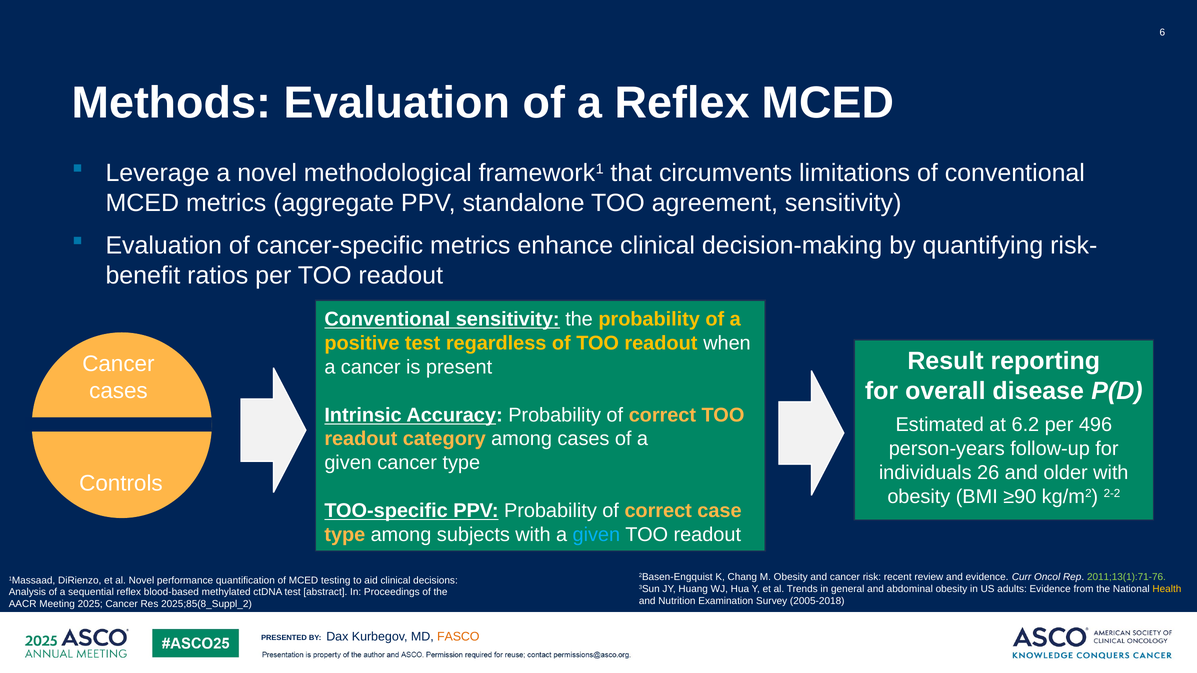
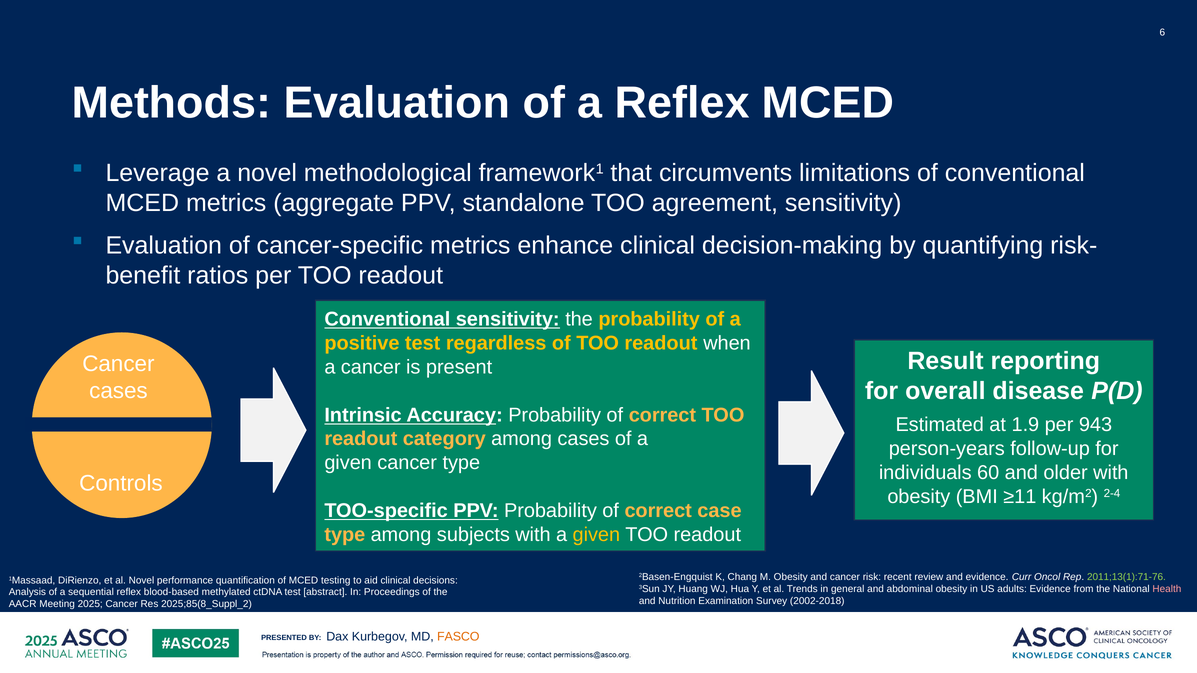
6.2: 6.2 -> 1.9 (1025, 425)
496: 496 -> 943 (1096, 425)
26: 26 -> 60 (988, 473)
≥90: ≥90 -> ≥11 (1020, 497)
2-2: 2-2 -> 2-4 (1112, 494)
given colour: light blue -> yellow (596, 535)
Health colour: yellow -> pink (1167, 589)
2005-2018: 2005-2018 -> 2002-2018 (817, 601)
